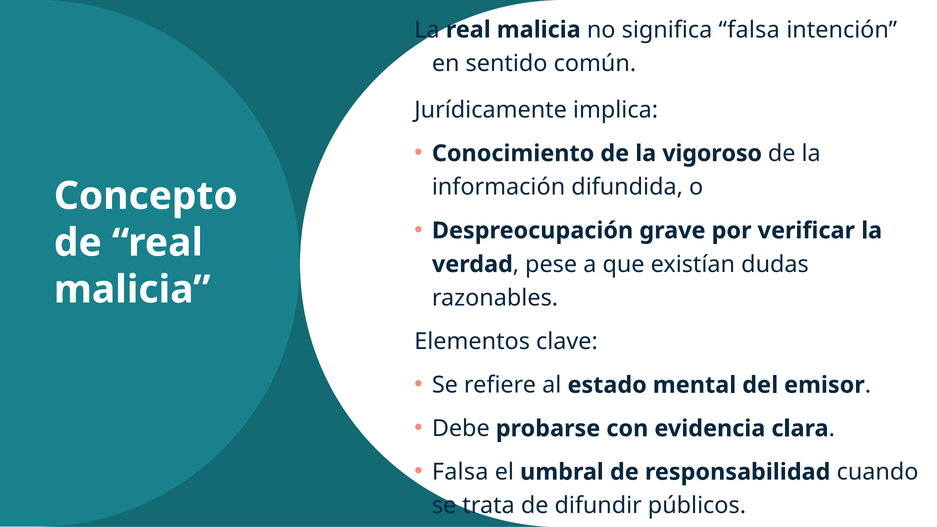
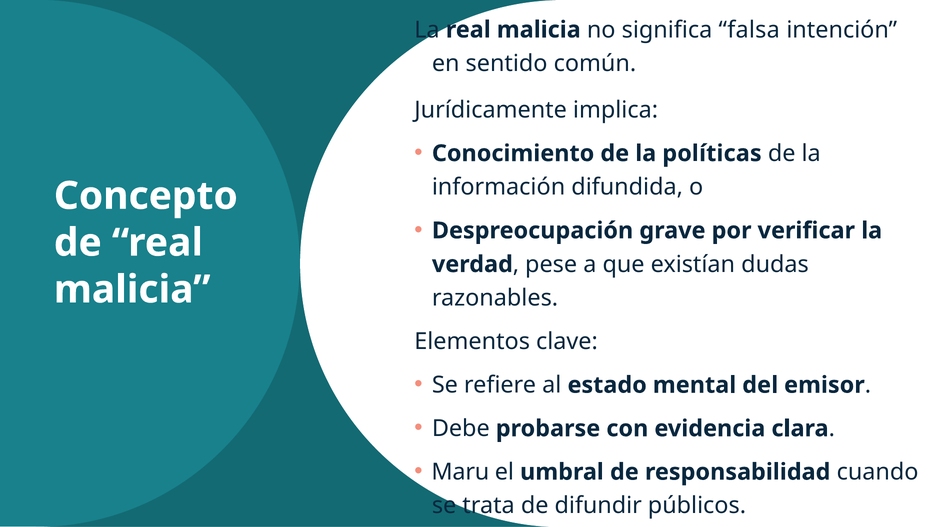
vigoroso: vigoroso -> políticas (712, 153)
Falsa: Falsa -> Maru (460, 472)
